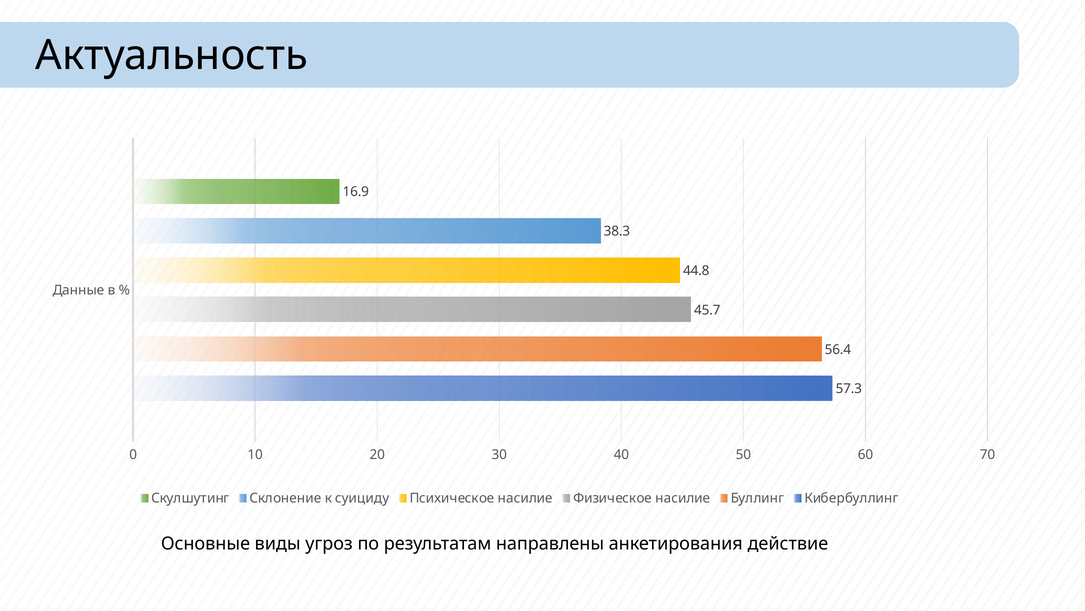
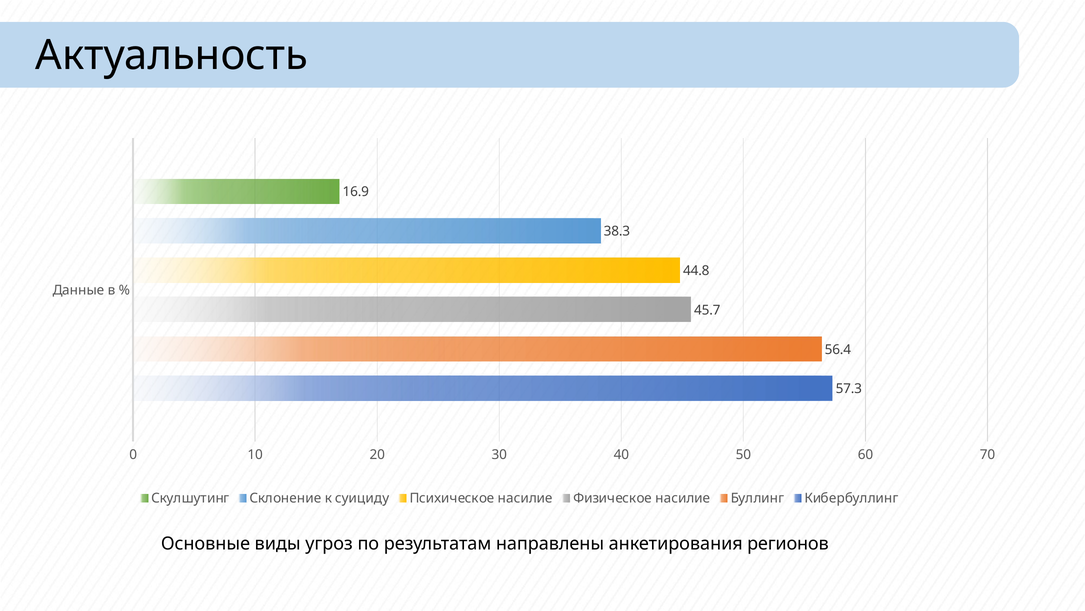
действие: действие -> регионов (788, 543)
